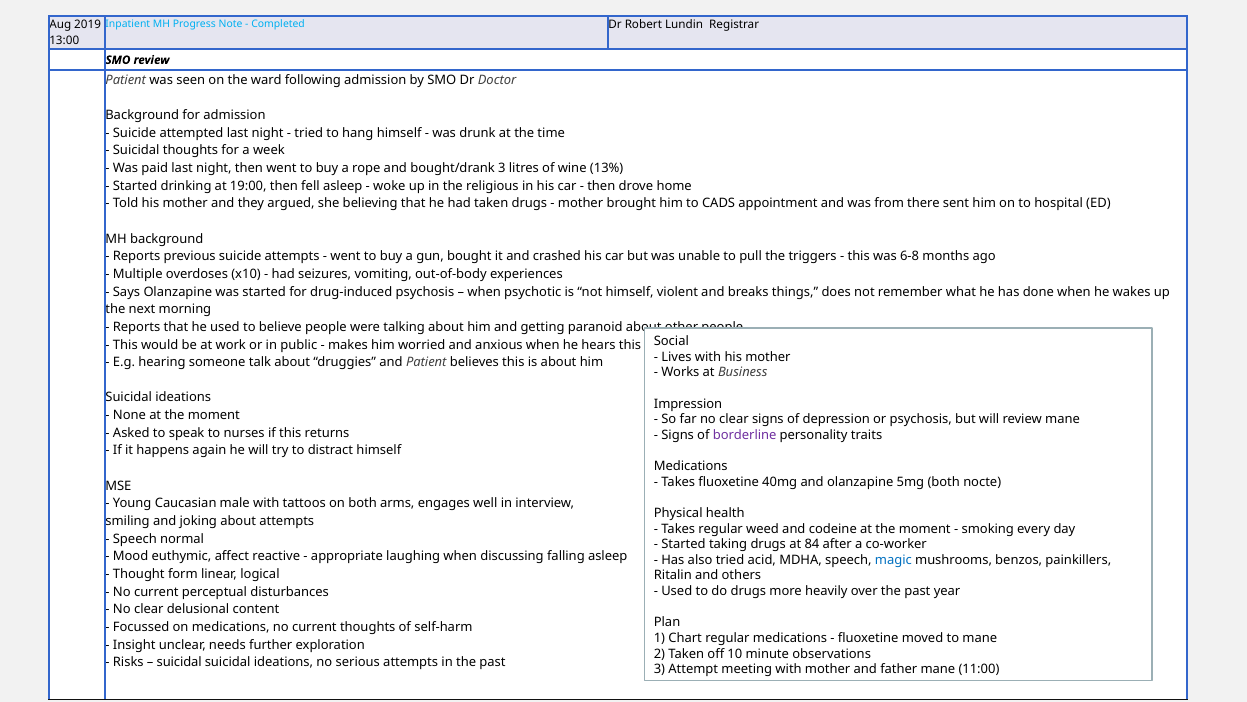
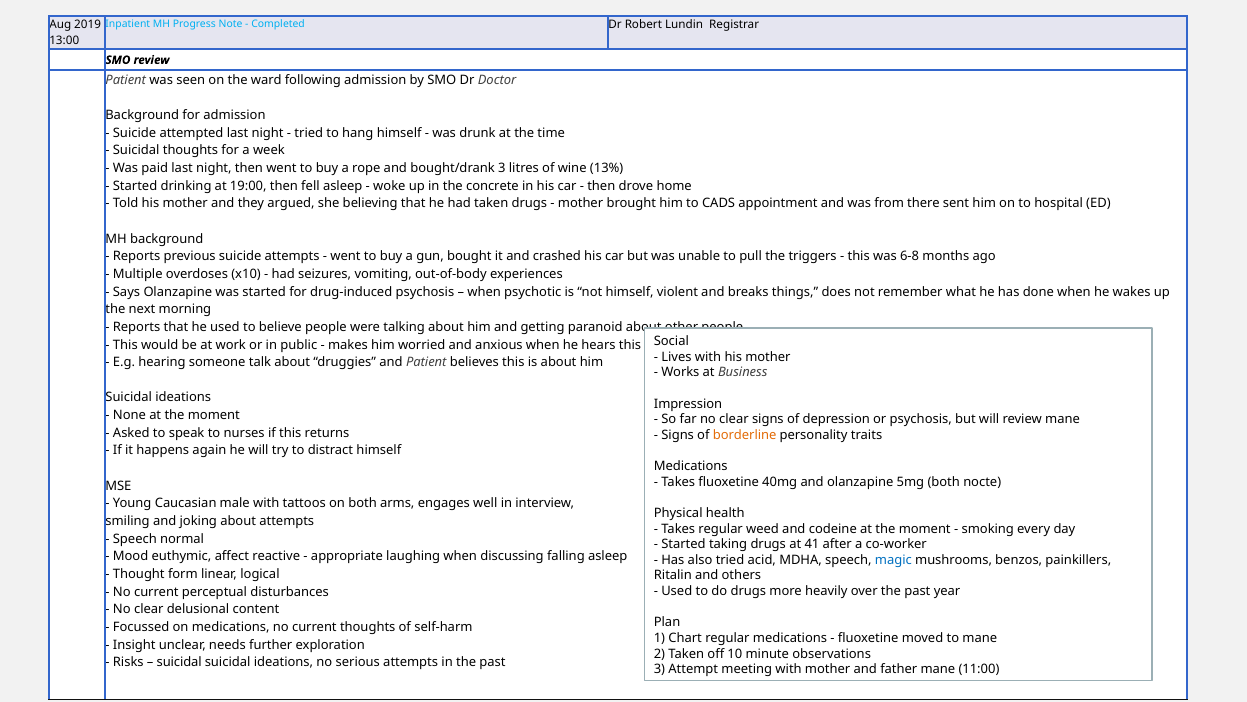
religious: religious -> concrete (492, 186)
borderline colour: purple -> orange (745, 435)
84: 84 -> 41 (812, 544)
